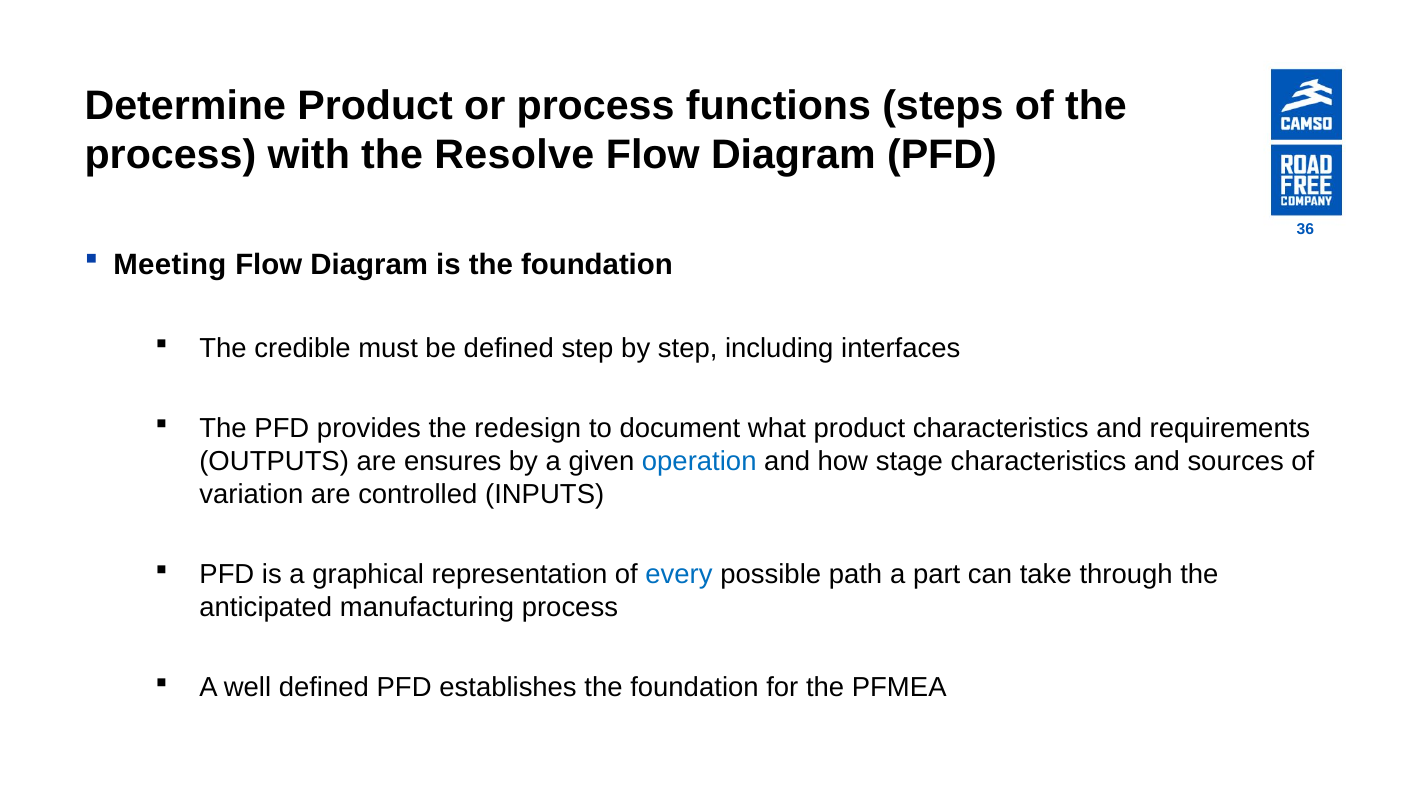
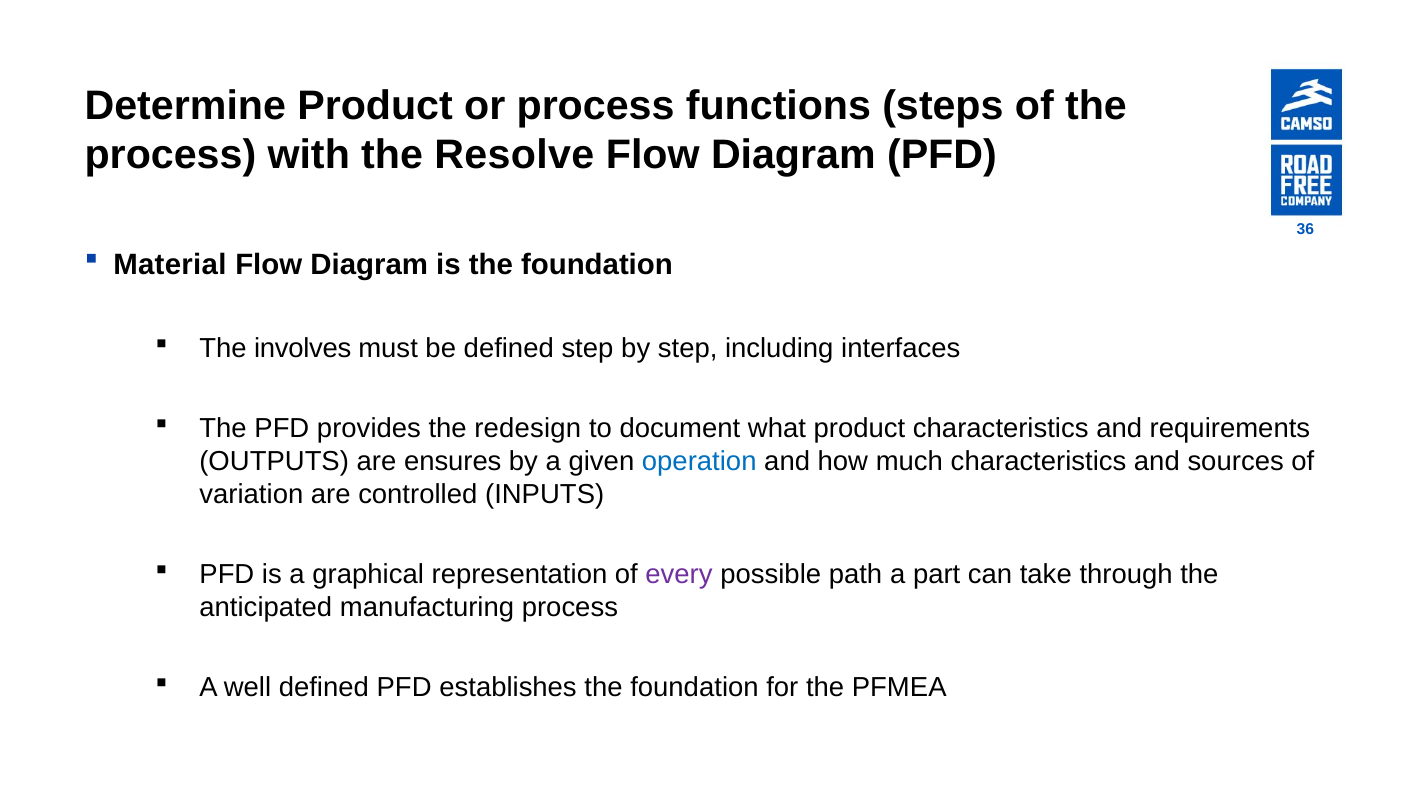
Meeting: Meeting -> Material (170, 265)
credible: credible -> involves (303, 349)
stage: stage -> much (909, 462)
every colour: blue -> purple (679, 575)
